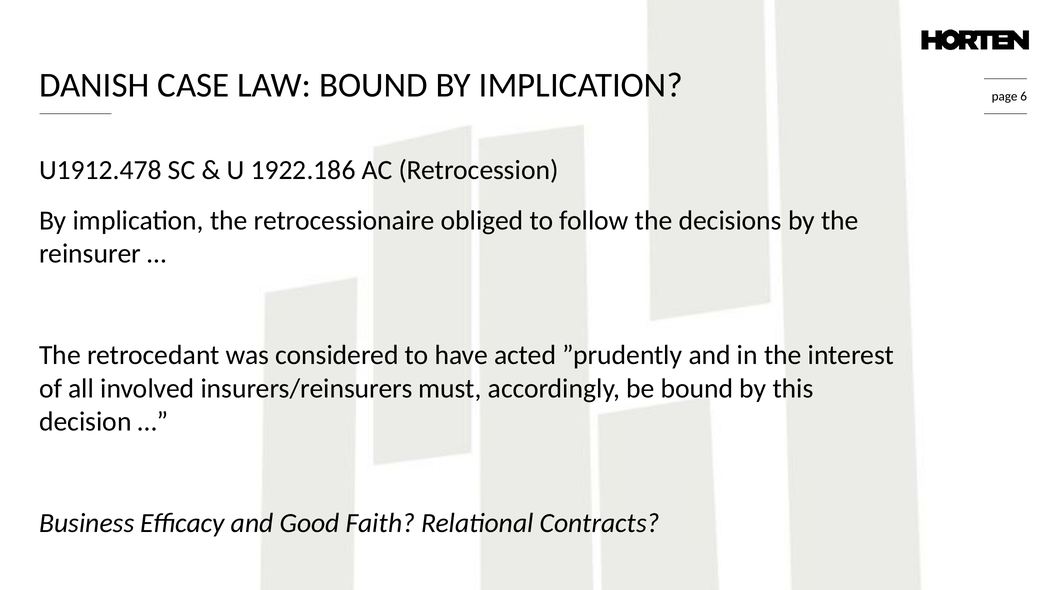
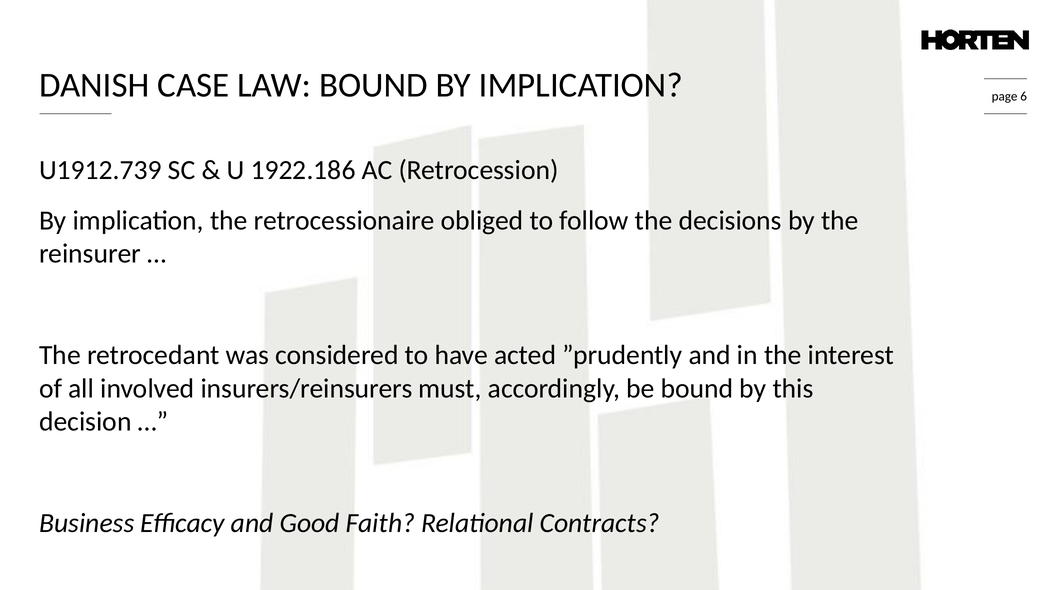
U1912.478: U1912.478 -> U1912.739 (100, 170)
